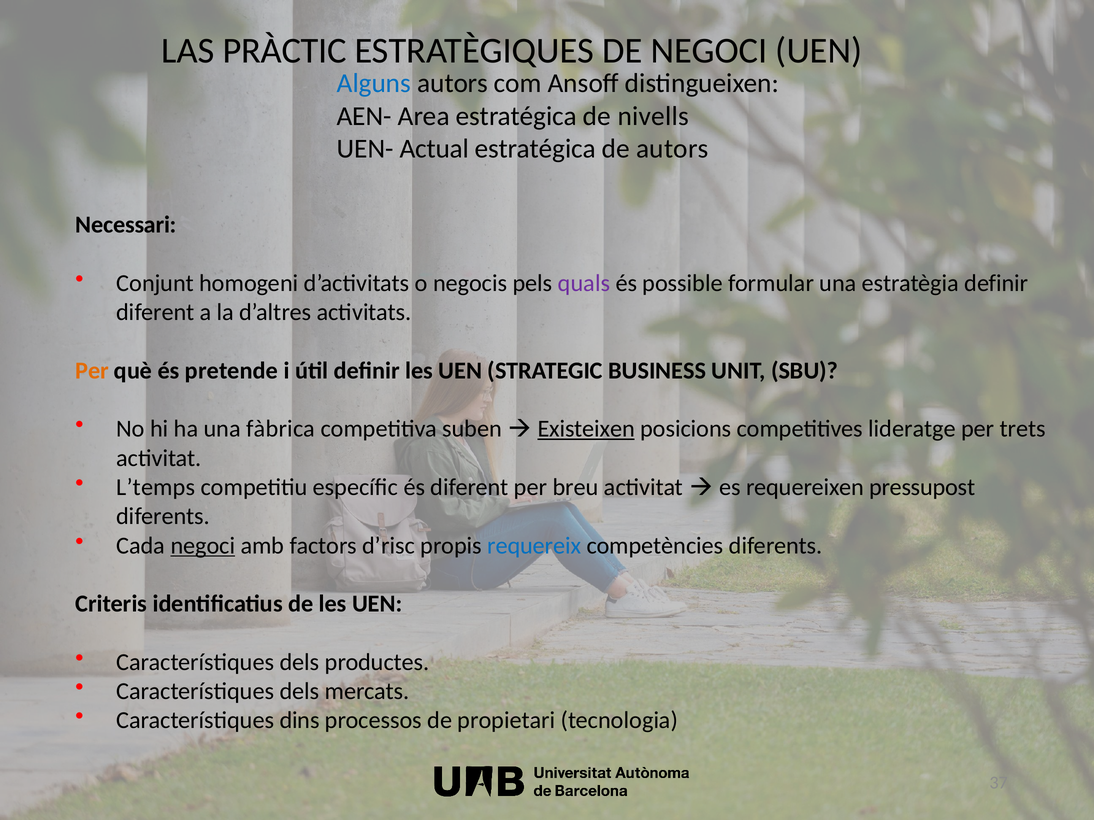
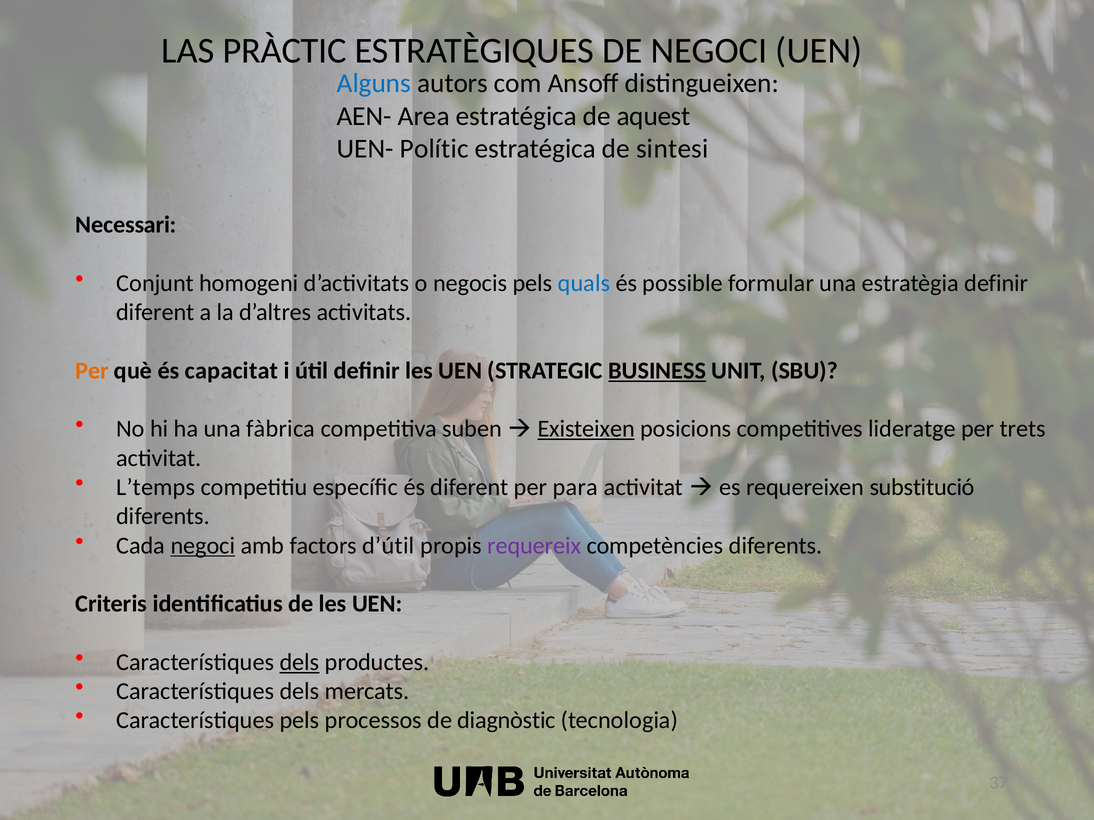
nivells: nivells -> aquest (654, 116)
Actual: Actual -> Polític (434, 149)
de autors: autors -> sintesi (672, 149)
quals colour: purple -> blue (584, 283)
pretende: pretende -> capacitat (232, 371)
BUSINESS underline: none -> present (657, 371)
breu: breu -> para (575, 488)
pressupost: pressupost -> substitució (922, 488)
d’risc: d’risc -> d’útil (388, 546)
requereix colour: blue -> purple (534, 546)
dels underline: none -> present (299, 663)
Característiques dins: dins -> pels (299, 721)
propietari: propietari -> diagnòstic (506, 721)
